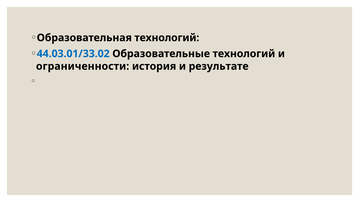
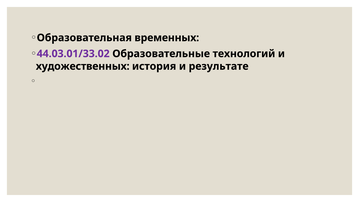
Образовательная технологий: технологий -> временных (167, 38)
44.03.01/33.02 colour: blue -> purple (73, 54)
ограниченности: ограниченности -> художественных (83, 66)
